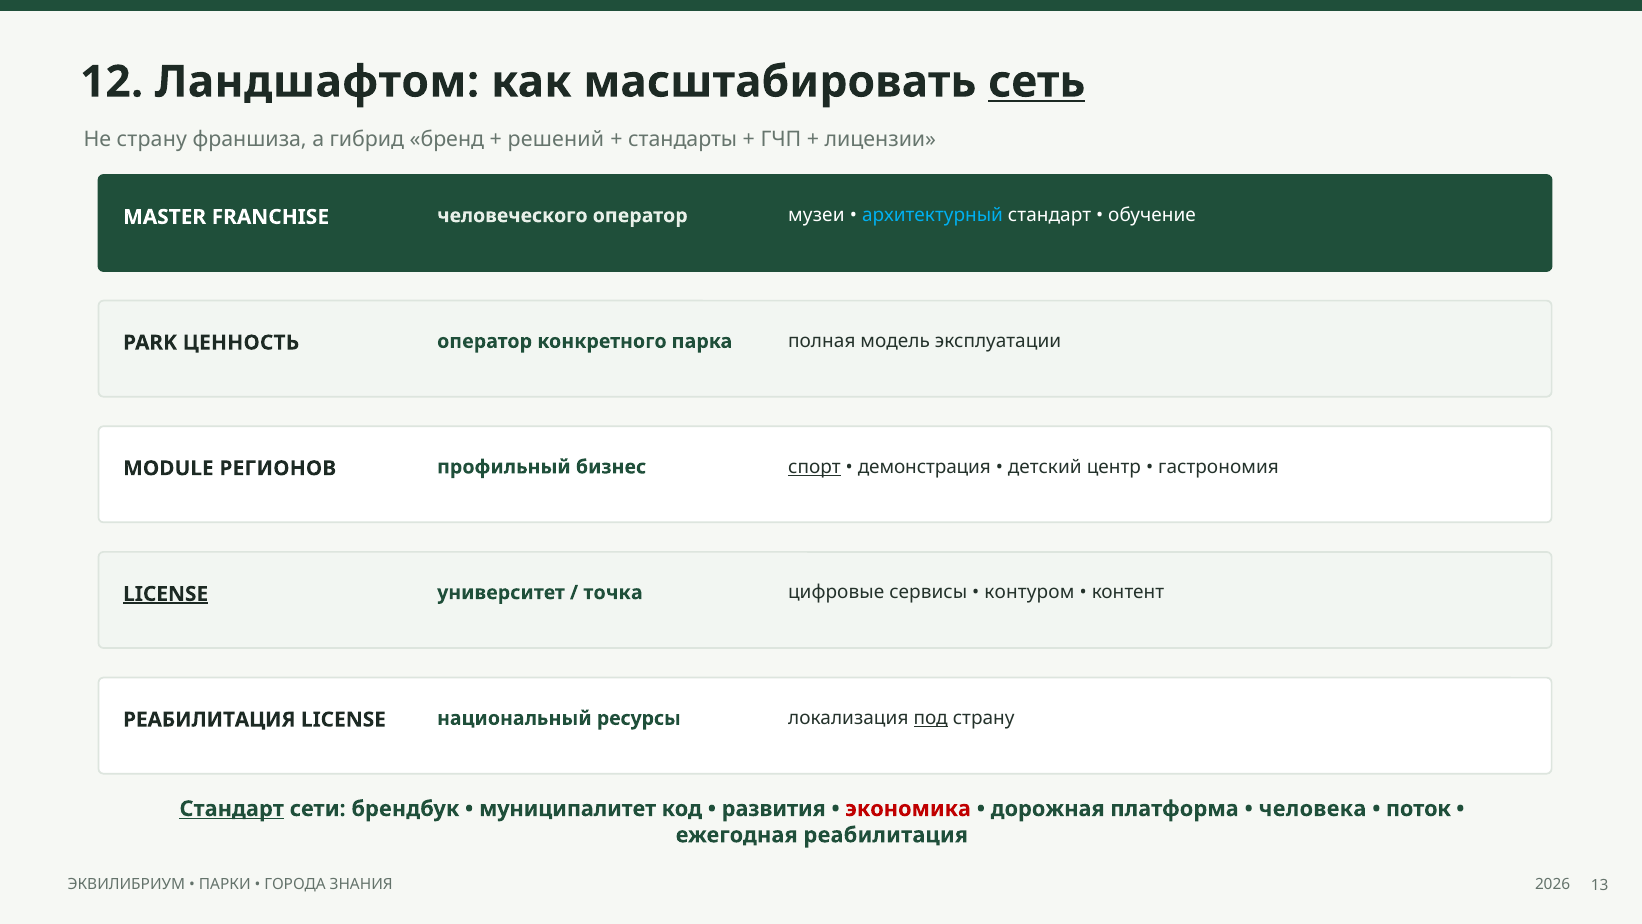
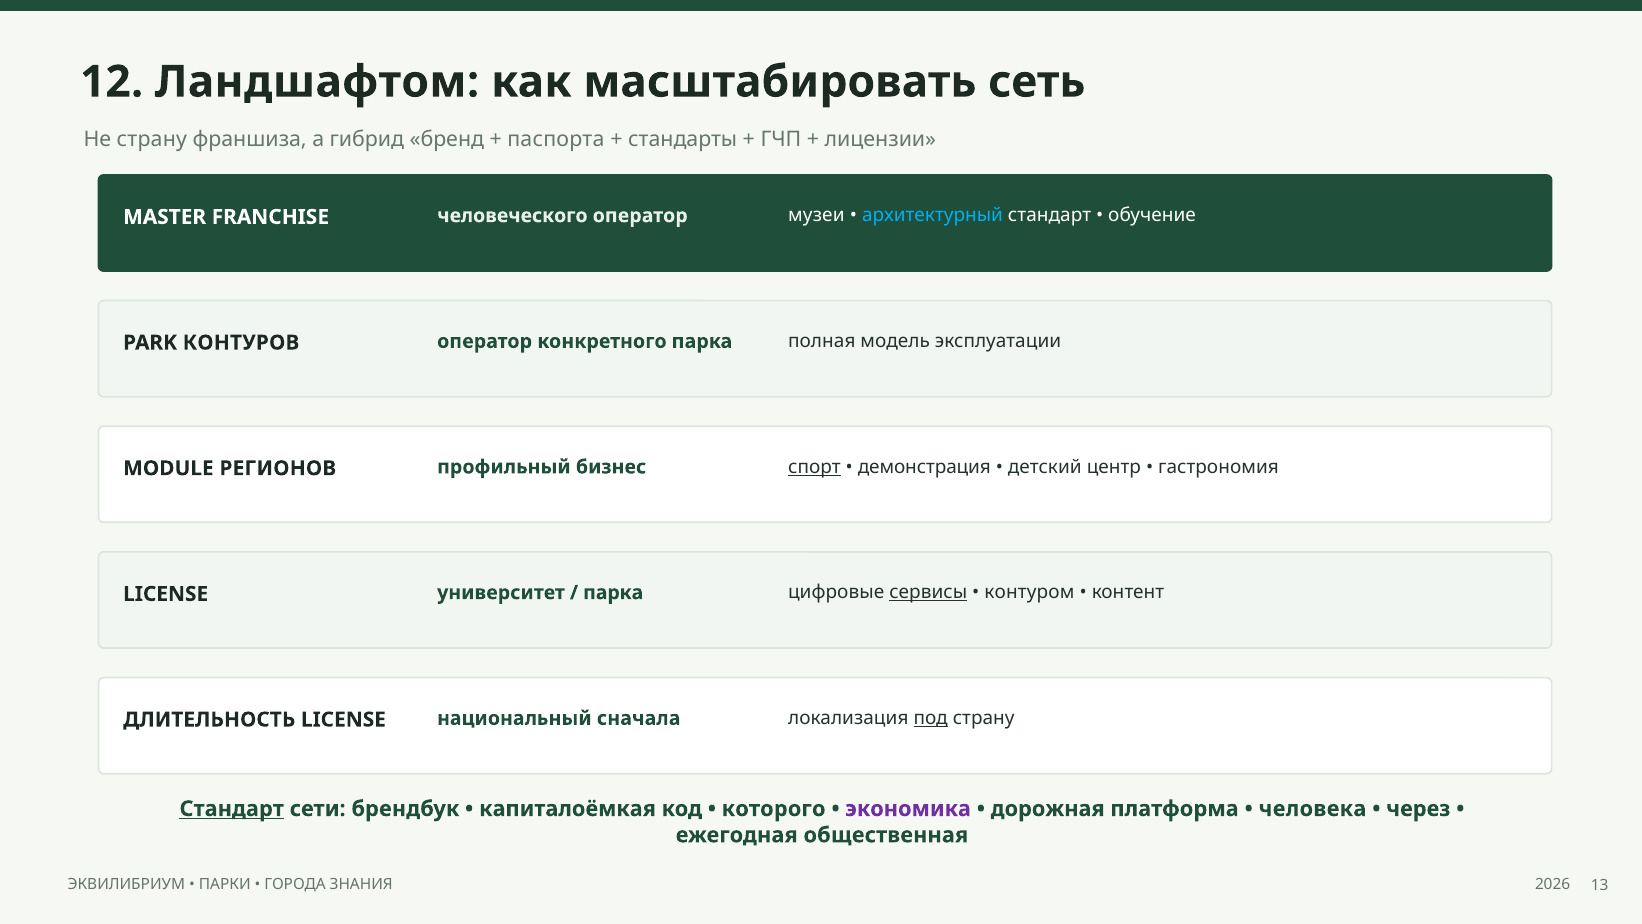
сеть underline: present -> none (1037, 82)
решений: решений -> паспорта (556, 139)
ЦЕННОСТЬ: ЦЕННОСТЬ -> КОНТУРОВ (241, 343)
LICENSE underline: present -> none (166, 594)
точка: точка -> парка (613, 592)
сервисы underline: none -> present (928, 592)
РЕАБИЛИТАЦИЯ: РЕАБИЛИТАЦИЯ -> ДЛИТЕЛЬНОСТЬ (209, 719)
ресурсы: ресурсы -> сначала (639, 718)
муниципалитет: муниципалитет -> капиталоёмкая (568, 809)
развития: развития -> которого (774, 809)
экономика colour: red -> purple (908, 809)
поток: поток -> через (1418, 809)
ежегодная реабилитация: реабилитация -> общественная (886, 835)
